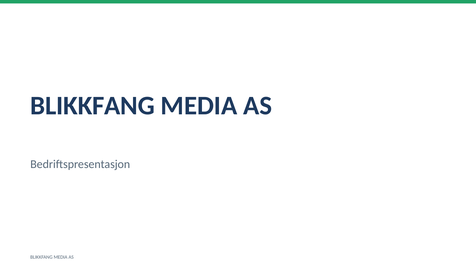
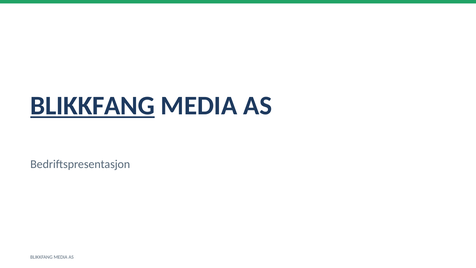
BLIKKFANG underline: none -> present (93, 106)
